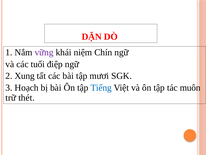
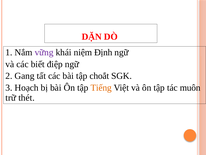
Chín: Chín -> Định (103, 52)
tuổi: tuổi -> biết (38, 64)
Xung: Xung -> Gang (25, 76)
mươi: mươi -> choắt (99, 76)
Tiếng colour: blue -> orange (101, 87)
